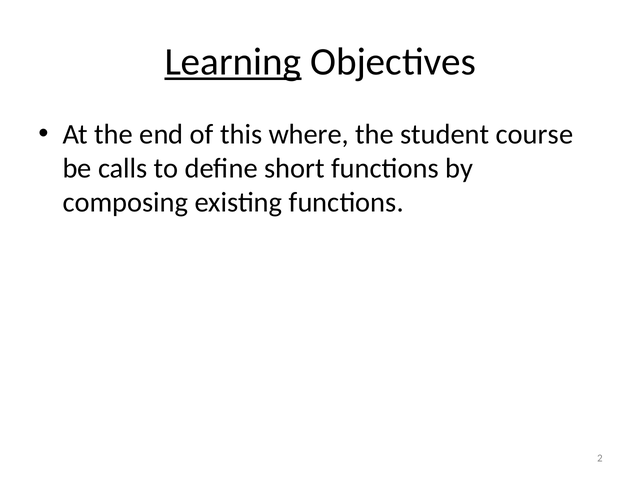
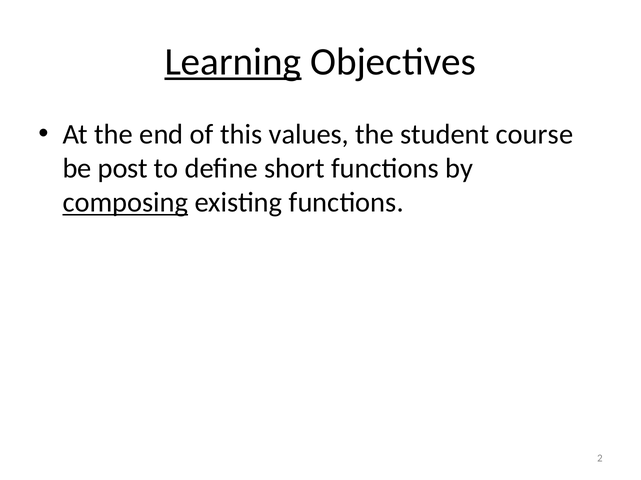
where: where -> values (309, 134)
calls: calls -> post (123, 169)
composing underline: none -> present (125, 203)
